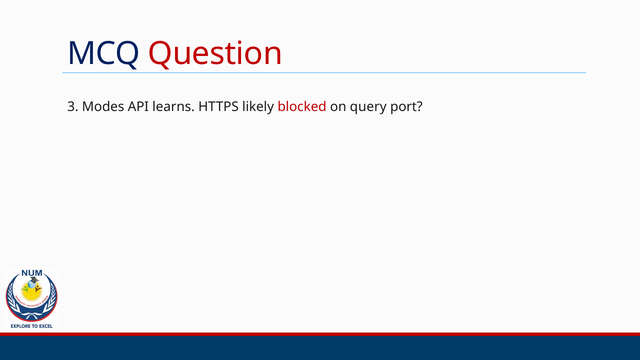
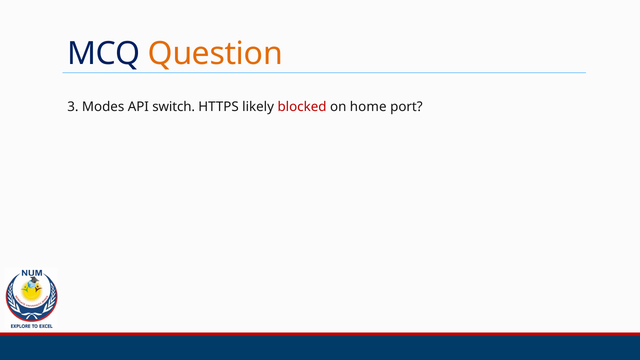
Question colour: red -> orange (215, 54)
learns: learns -> switch (174, 107)
query: query -> home (368, 107)
